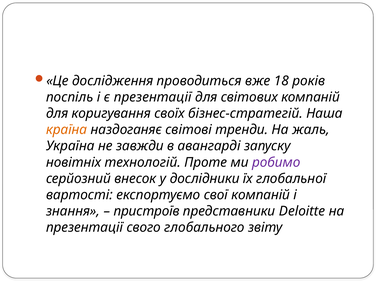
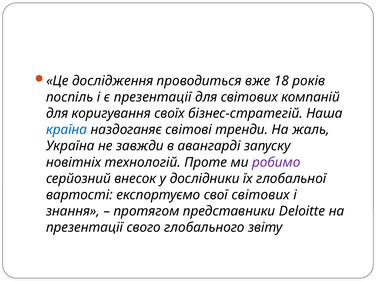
країна colour: orange -> blue (67, 130)
свої компаній: компаній -> світових (261, 195)
пристроїв: пристроїв -> протягом (146, 211)
